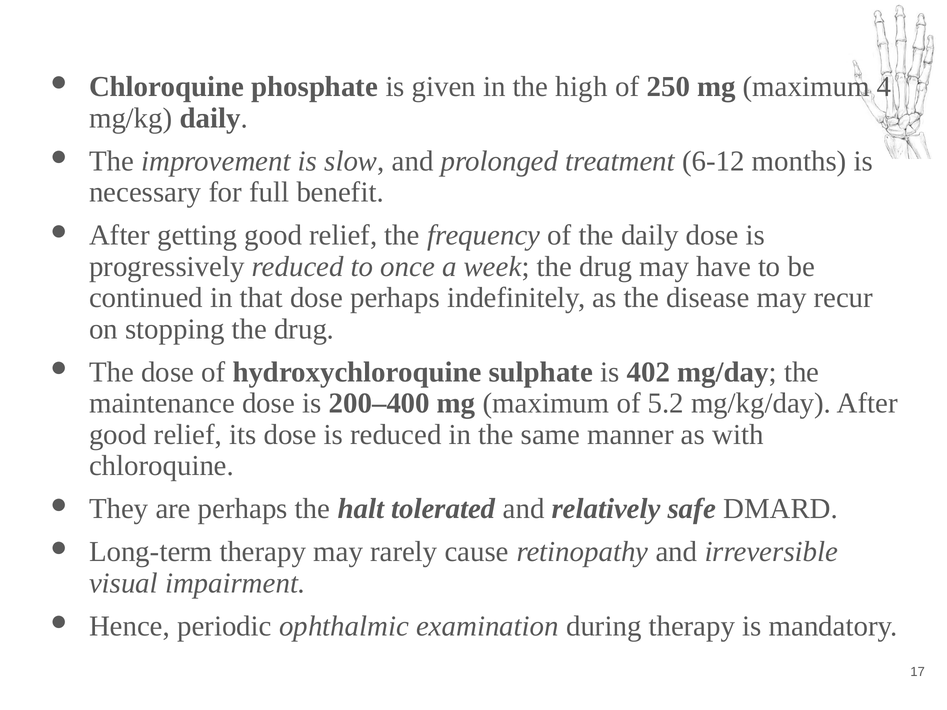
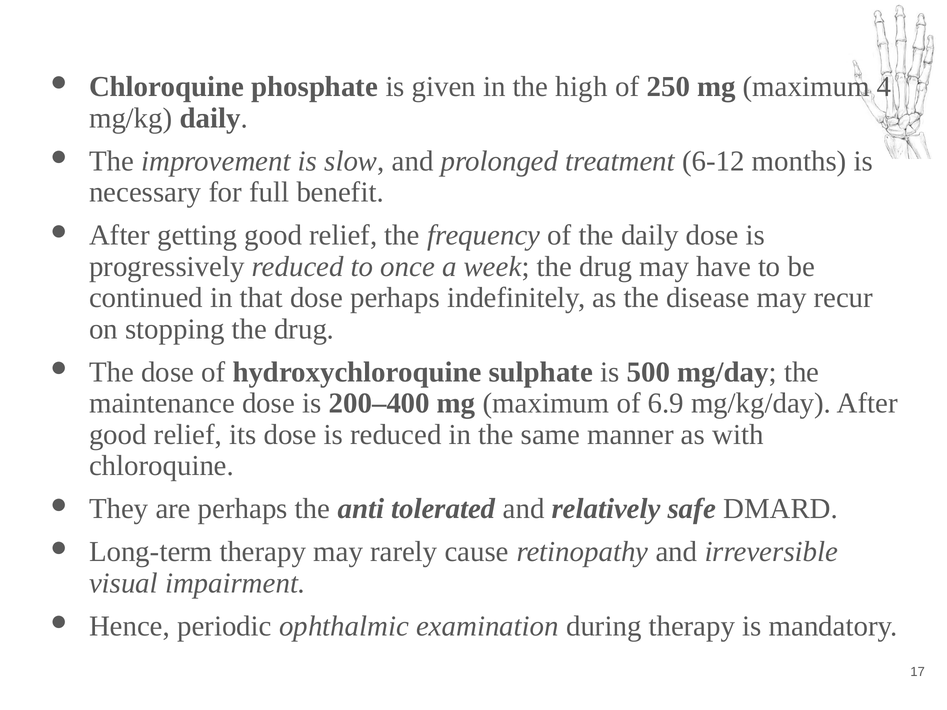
402: 402 -> 500 (649, 372)
5.2: 5.2 -> 6.9 (666, 403)
halt: halt -> anti (361, 509)
